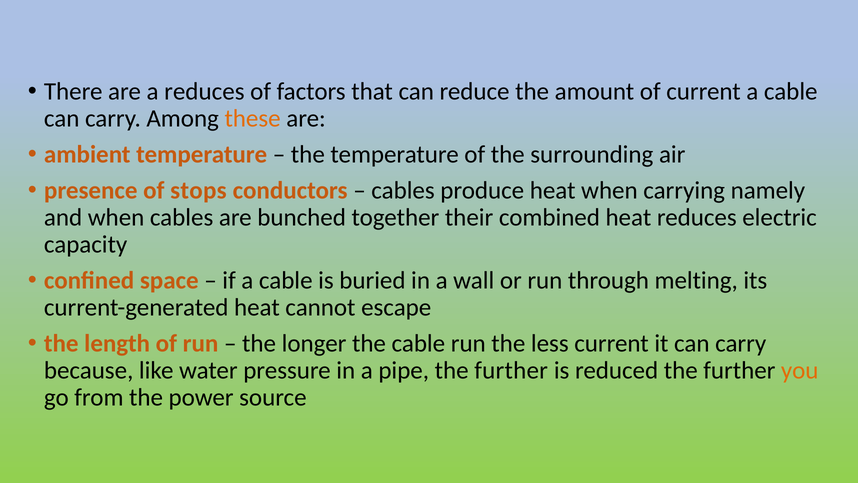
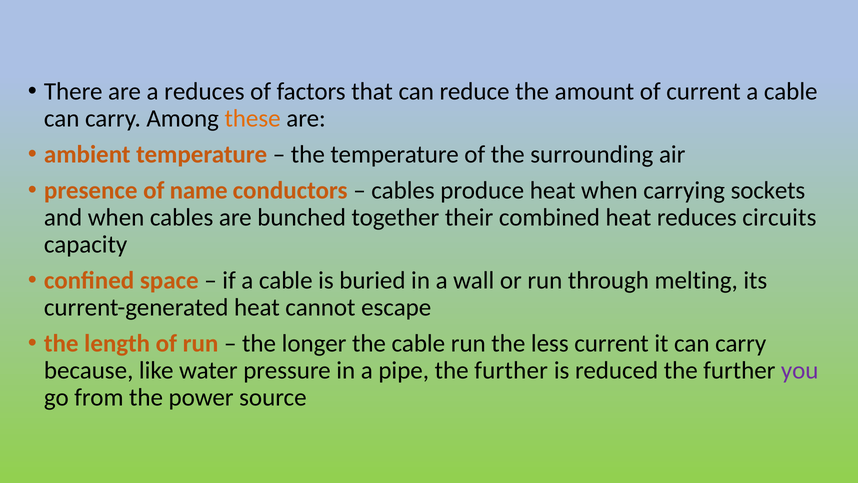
stops: stops -> name (199, 190)
namely: namely -> sockets (768, 190)
electric: electric -> circuits (779, 217)
you colour: orange -> purple (800, 370)
